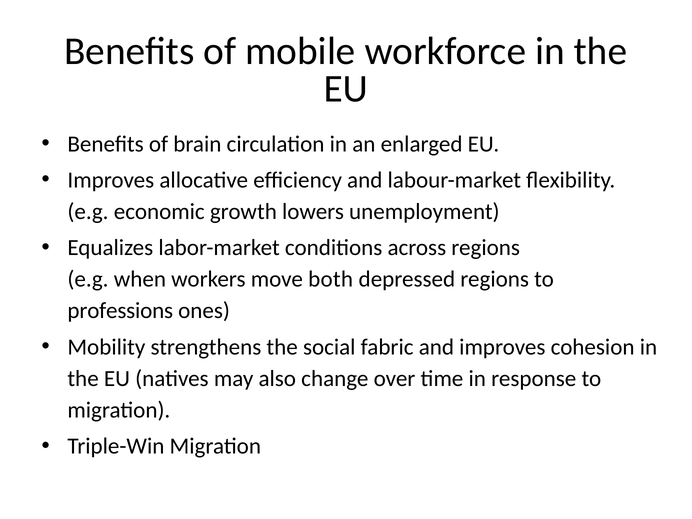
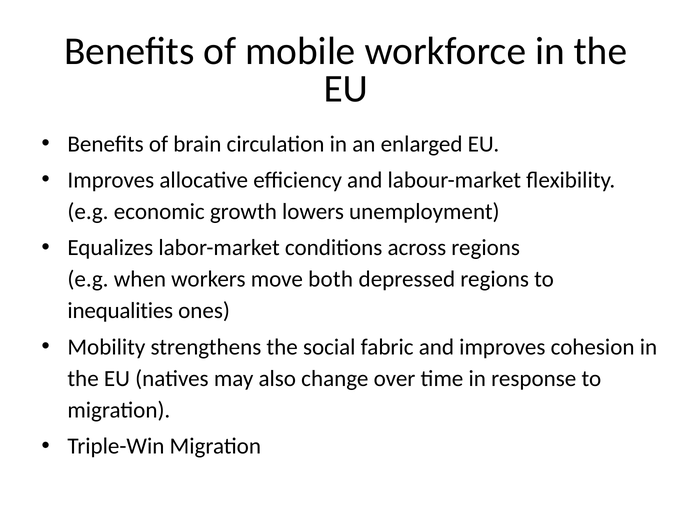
professions: professions -> inequalities (120, 311)
